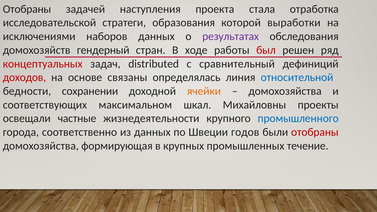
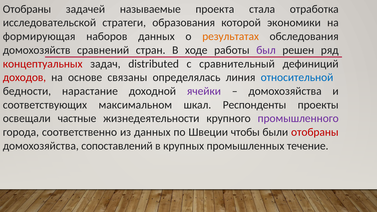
наступления: наступления -> называемые (150, 9)
выработки: выработки -> экономики (294, 23)
исключениями: исключениями -> формирующая (39, 36)
результатах colour: purple -> orange (231, 36)
гендерный: гендерный -> сравнений (103, 50)
был colour: red -> purple (266, 50)
сохранении: сохранении -> нарастание (90, 91)
ячейки colour: orange -> purple (204, 91)
Михайловны: Михайловны -> Респонденты (255, 105)
промышленного colour: blue -> purple (298, 119)
годов: годов -> чтобы (245, 132)
формирующая: формирующая -> сопоставлений (117, 146)
